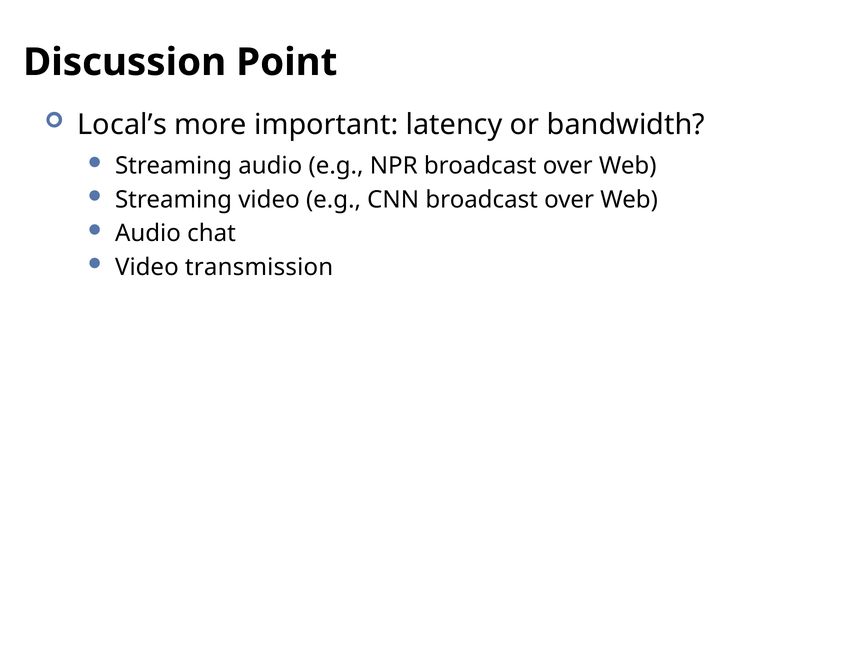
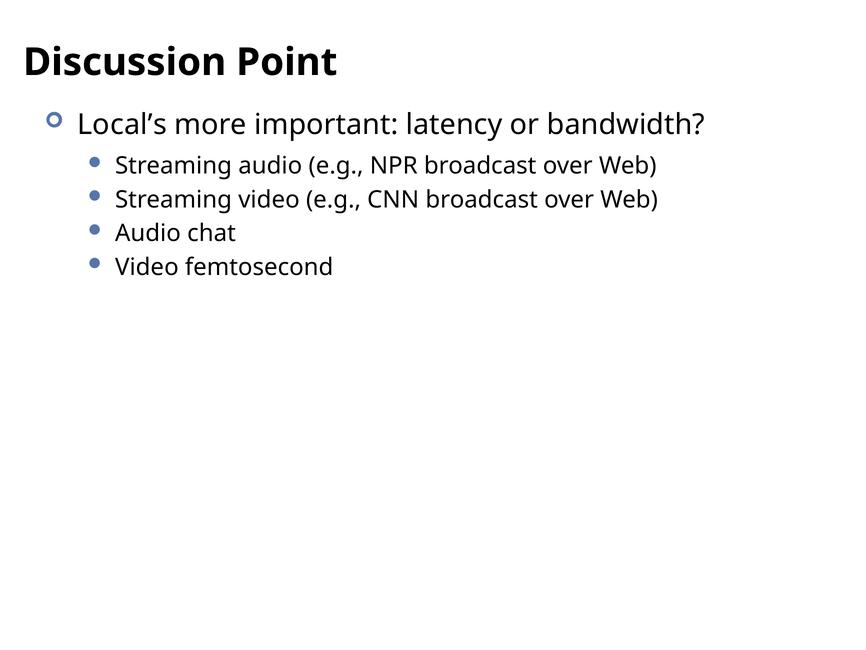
transmission: transmission -> femtosecond (259, 267)
